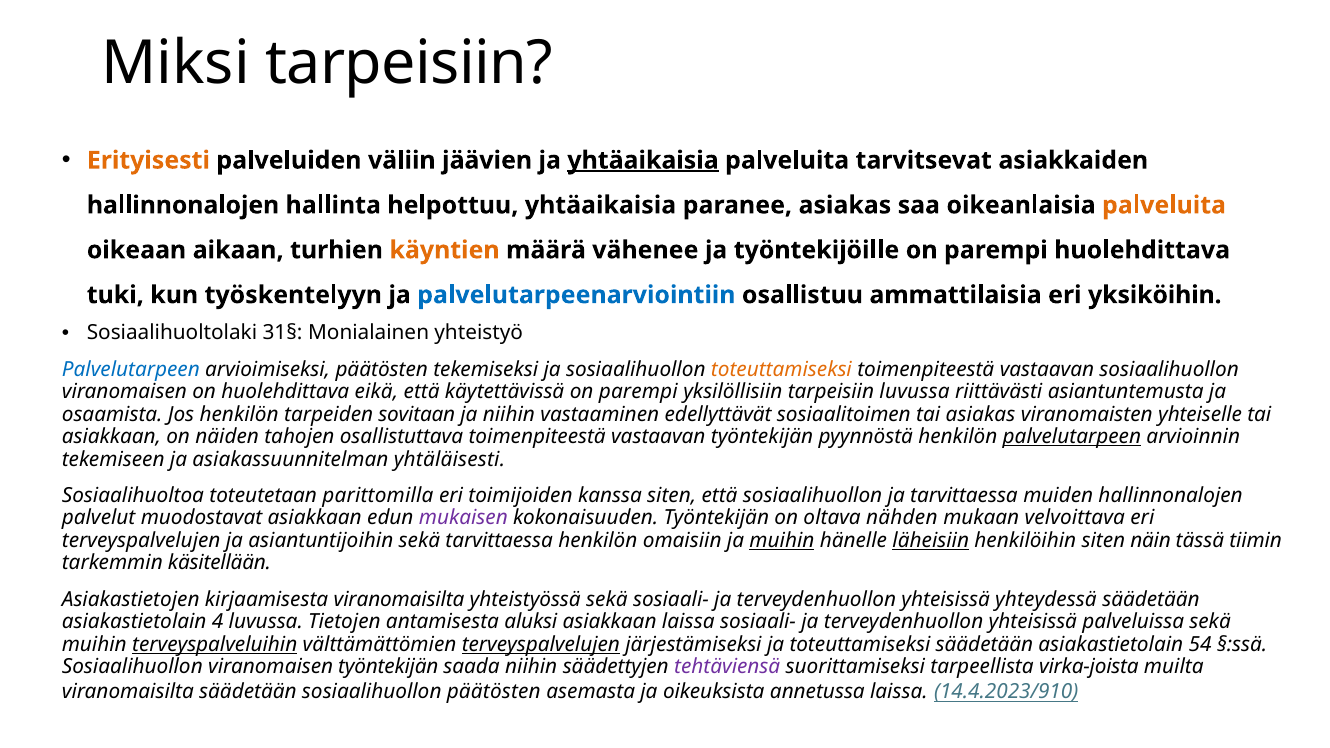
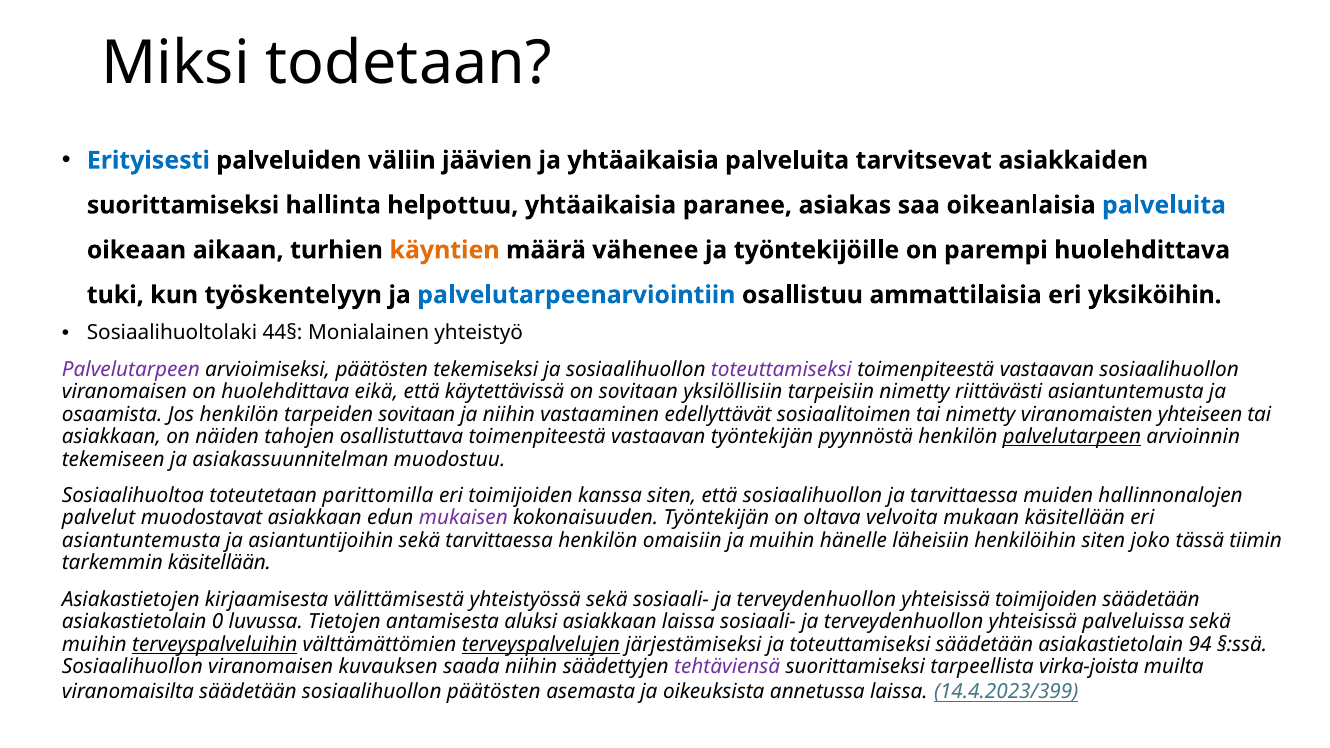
Miksi tarpeisiin: tarpeisiin -> todetaan (409, 63)
Erityisesti colour: orange -> blue (148, 160)
yhtäaikaisia underline: present -> none (643, 160)
hallinnonalojen: hallinnonalojen -> suorittamiseksi (183, 205)
palveluita colour: orange -> blue (1164, 205)
31§: 31§ -> 44§ (283, 333)
Palvelutarpeen colour: blue -> purple (131, 370)
toteuttamiseksi colour: orange -> purple (781, 370)
käytettävissä on parempi: parempi -> sovitaan (638, 392)
tarpeisiin luvussa: luvussa -> nimetty (915, 392)
tai asiakas: asiakas -> nimetty (981, 414)
yhteiselle: yhteiselle -> yhteiseen (1200, 414)
yhtäläisesti: yhtäläisesti -> muodostuu (450, 459)
nähden: nähden -> velvoita (902, 518)
mukaan velvoittava: velvoittava -> käsitellään (1075, 518)
terveyspalvelujen: terveyspalvelujen -> asiantuntemusta (141, 541)
muihin underline: present -> none (782, 541)
läheisiin underline: present -> none (931, 541)
näin: näin -> joko (1150, 541)
kirjaamisesta viranomaisilta: viranomaisilta -> välittämisestä (399, 599)
yhteisissä yhteydessä: yhteydessä -> toimijoiden (1046, 599)
4: 4 -> 0 (218, 622)
54: 54 -> 94 (1200, 644)
viranomaisen työntekijän: työntekijän -> kuvauksen (388, 667)
14.4.2023/910: 14.4.2023/910 -> 14.4.2023/399 (1006, 692)
